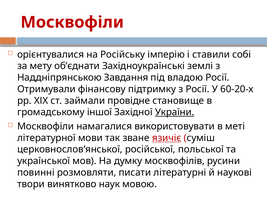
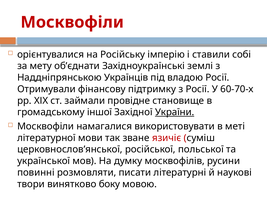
Завдання: Завдання -> Українців (126, 78)
60-20-х: 60-20-х -> 60-70-х (237, 89)
язичіє underline: present -> none (167, 138)
наук: наук -> боку (109, 184)
